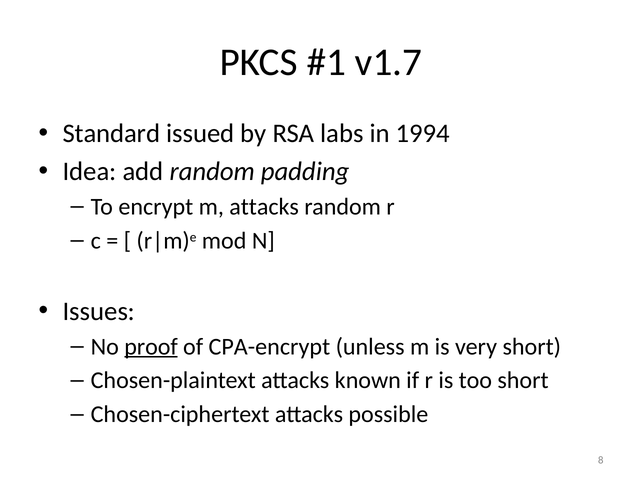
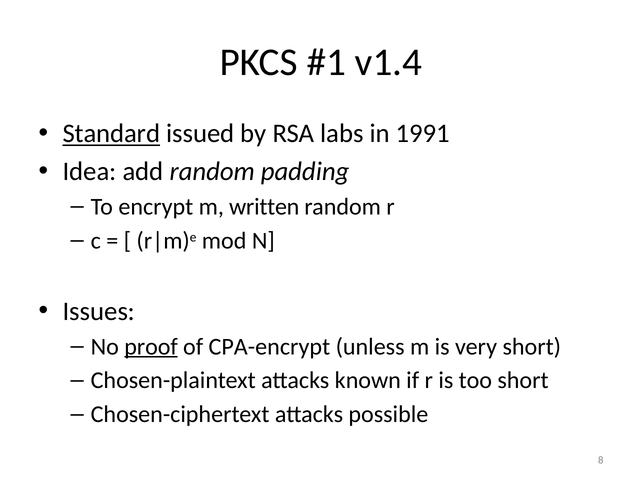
v1.7: v1.7 -> v1.4 (388, 62)
Standard underline: none -> present (111, 133)
1994: 1994 -> 1991 (423, 133)
m attacks: attacks -> written (264, 207)
